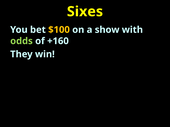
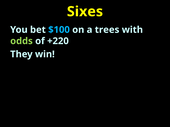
$100 colour: yellow -> light blue (59, 30)
show: show -> trees (107, 30)
+160: +160 -> +220 (58, 41)
